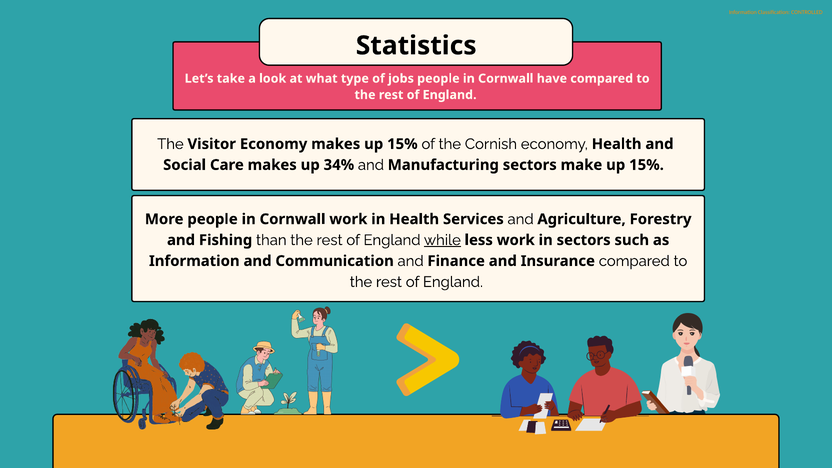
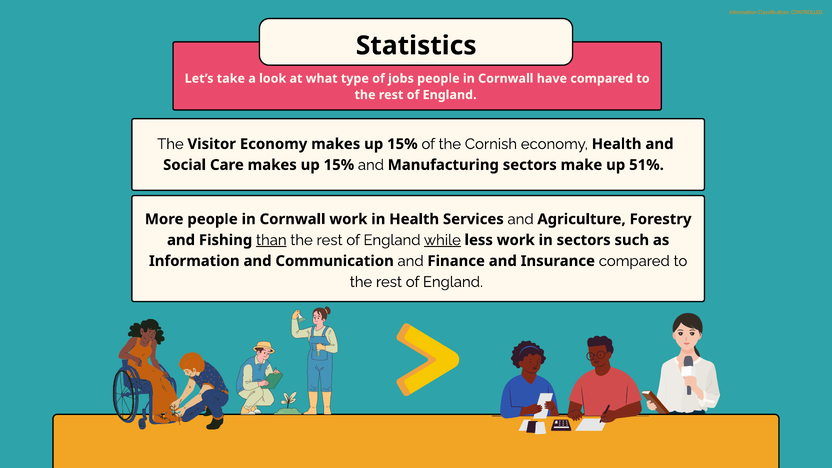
Care makes up 34%: 34% -> 15% (339, 165)
make up 15%: 15% -> 51% (646, 165)
than underline: none -> present (271, 240)
